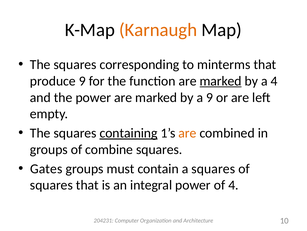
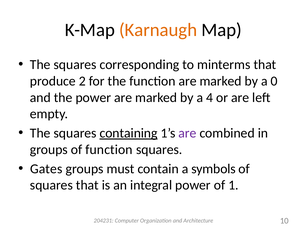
produce 9: 9 -> 2 (82, 81)
marked underline: present -> none (221, 81)
a 4: 4 -> 0 (274, 81)
a 9: 9 -> 4 (210, 97)
are colour: orange -> purple (187, 133)
of combine: combine -> function (109, 149)
a squares: squares -> symbols (213, 168)
of 4: 4 -> 1 (233, 185)
